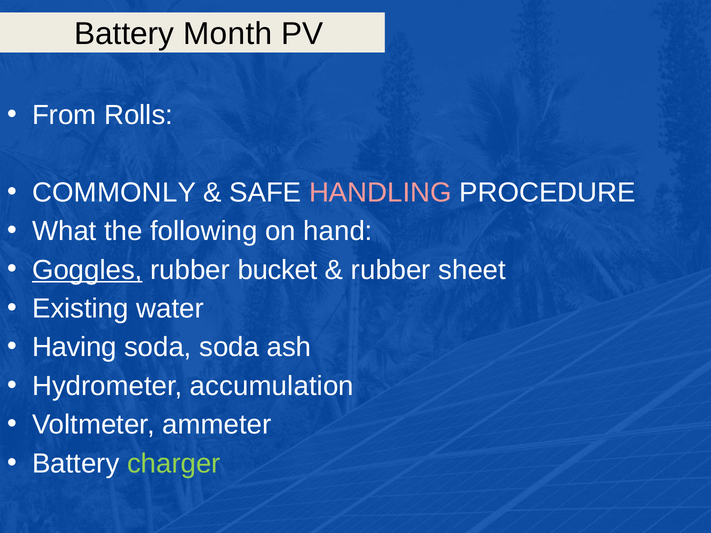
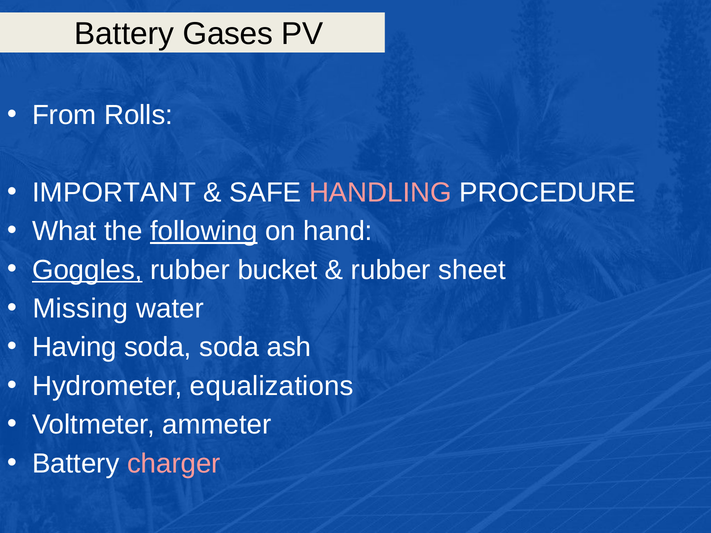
Month: Month -> Gases (228, 34)
COMMONLY: COMMONLY -> IMPORTANT (114, 193)
following underline: none -> present (204, 231)
Existing: Existing -> Missing (80, 309)
accumulation: accumulation -> equalizations (272, 386)
charger colour: light green -> pink (174, 464)
